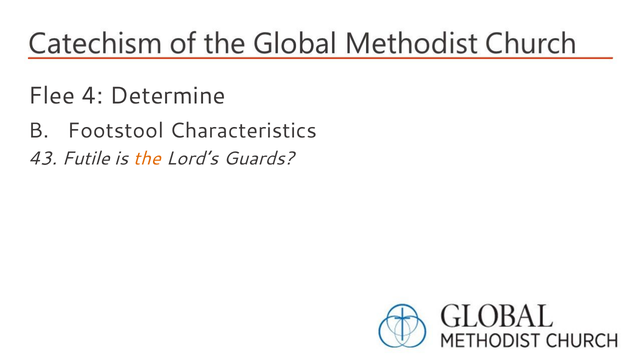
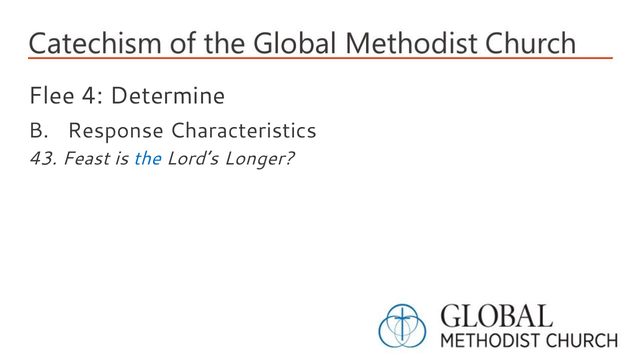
Footstool: Footstool -> Response (116, 131)
Futile: Futile -> Feast (86, 158)
the colour: orange -> blue (147, 158)
Guards: Guards -> Longer (259, 158)
